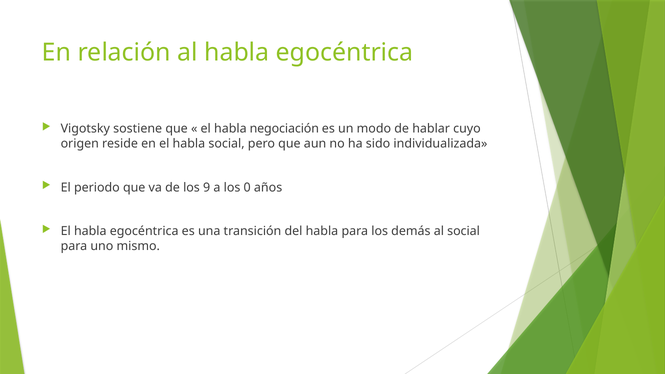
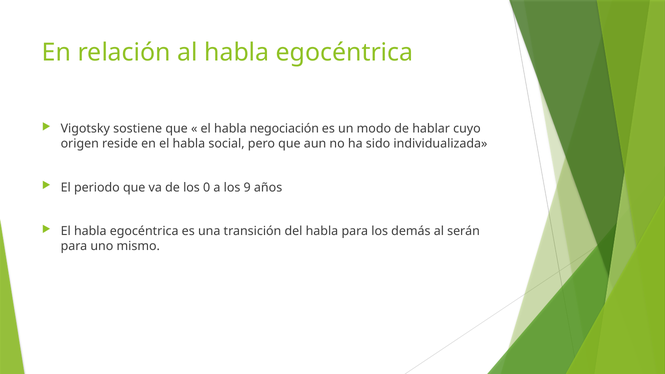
9: 9 -> 0 (207, 187)
0: 0 -> 9 (247, 187)
al social: social -> serán (464, 231)
